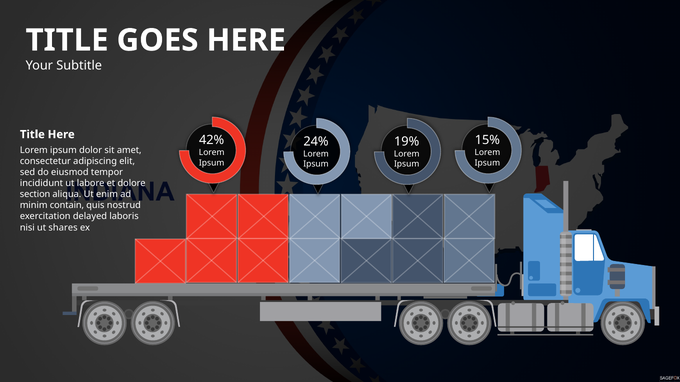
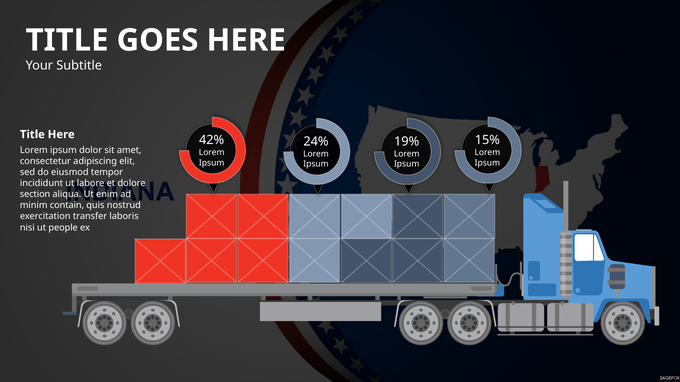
delayed: delayed -> transfer (90, 217)
shares: shares -> people (63, 228)
